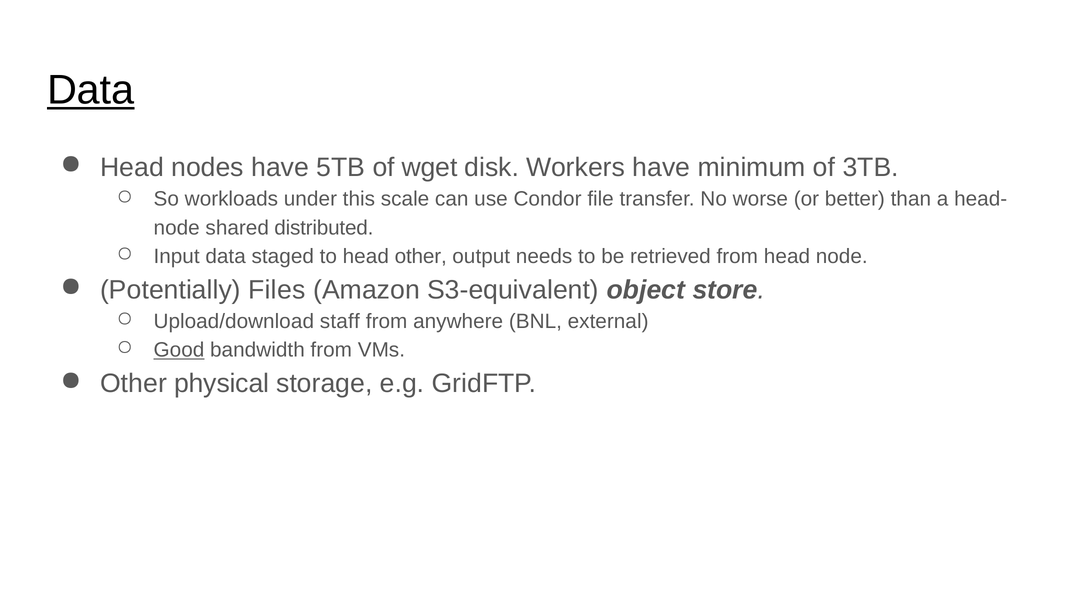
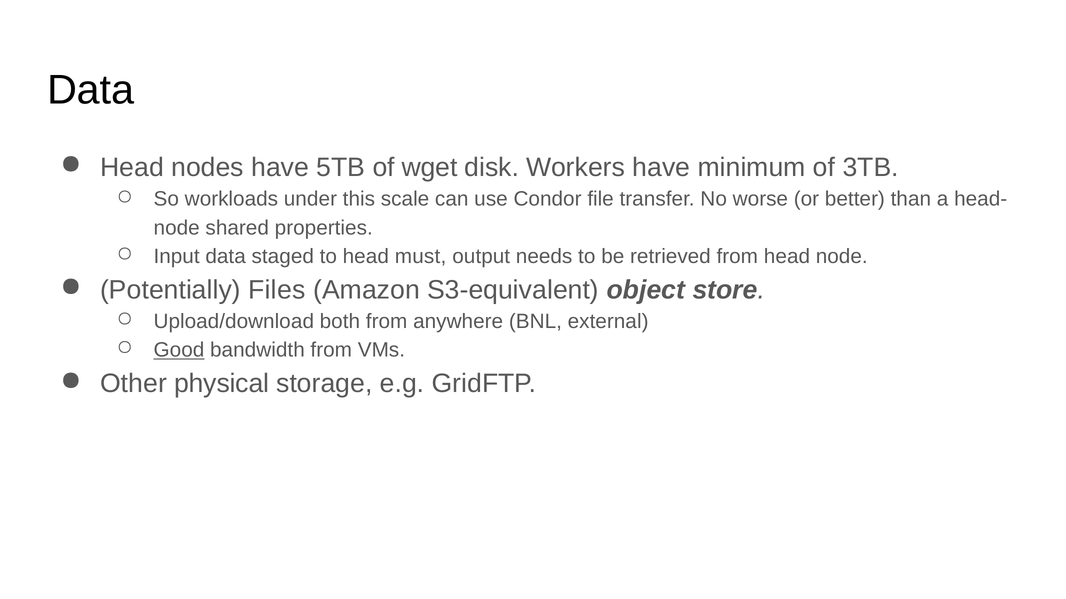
Data underline: present -> none (91, 90)
distributed: distributed -> properties (324, 228)
head other: other -> must (421, 257)
staff: staff -> both (340, 322)
